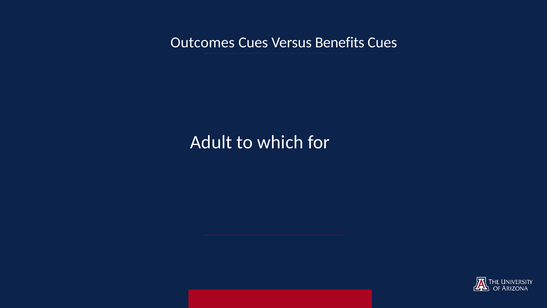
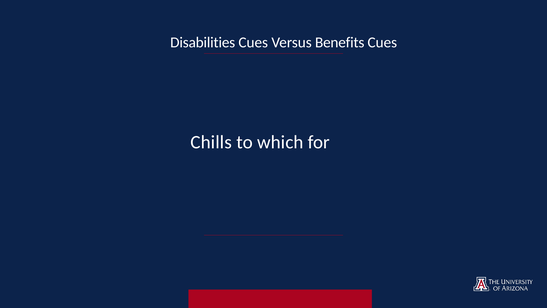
Outcomes: Outcomes -> Disabilities (203, 42)
Adult: Adult -> Chills (211, 142)
